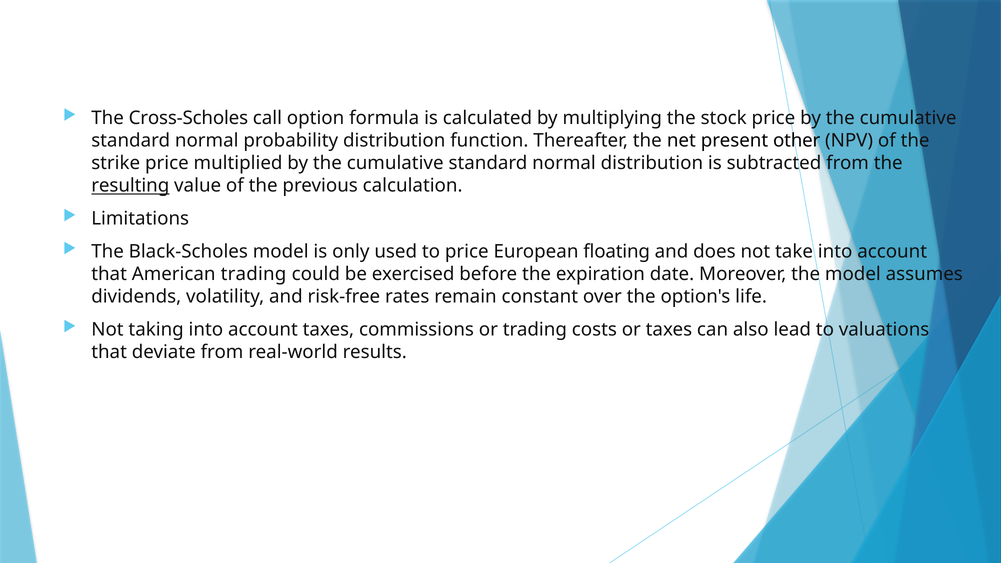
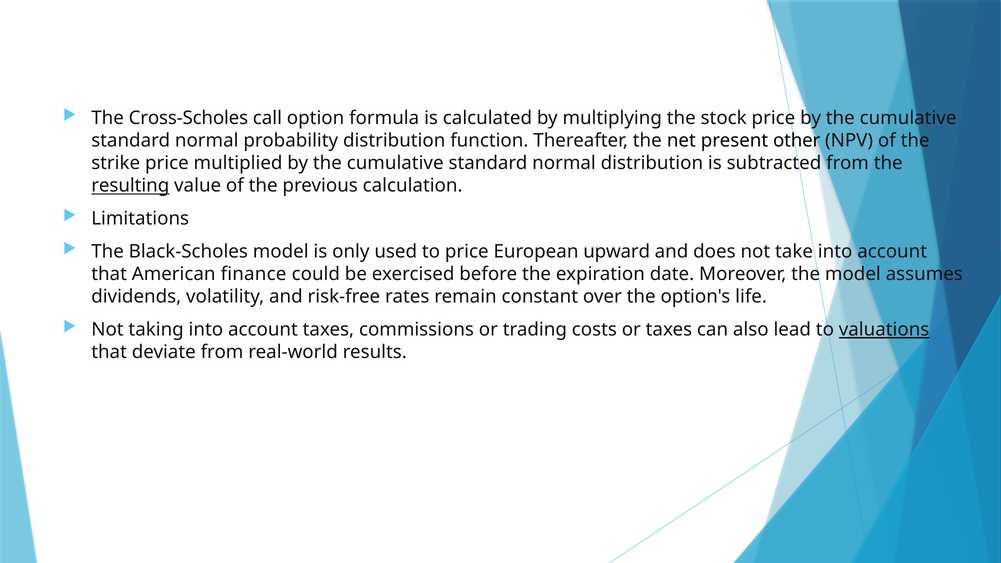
floating: floating -> upward (617, 252)
American trading: trading -> finance (254, 274)
valuations underline: none -> present (884, 330)
